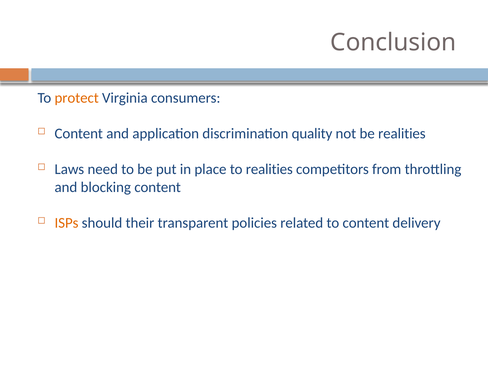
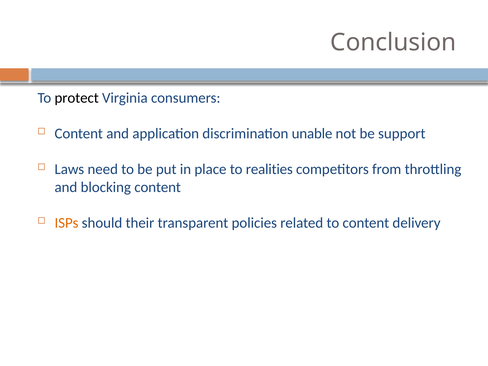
protect colour: orange -> black (77, 98)
quality: quality -> unable (312, 134)
be realities: realities -> support (402, 134)
